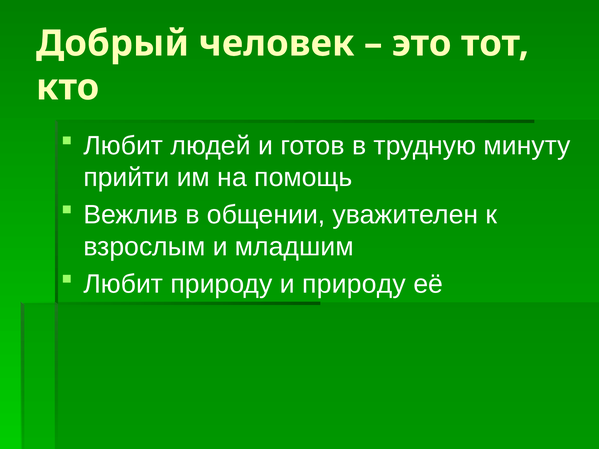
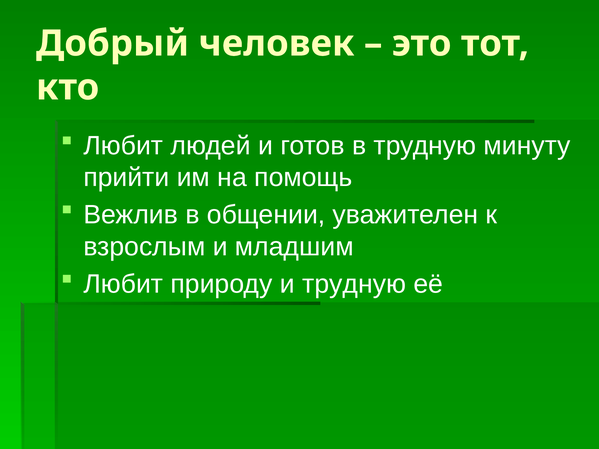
и природу: природу -> трудную (354, 284)
